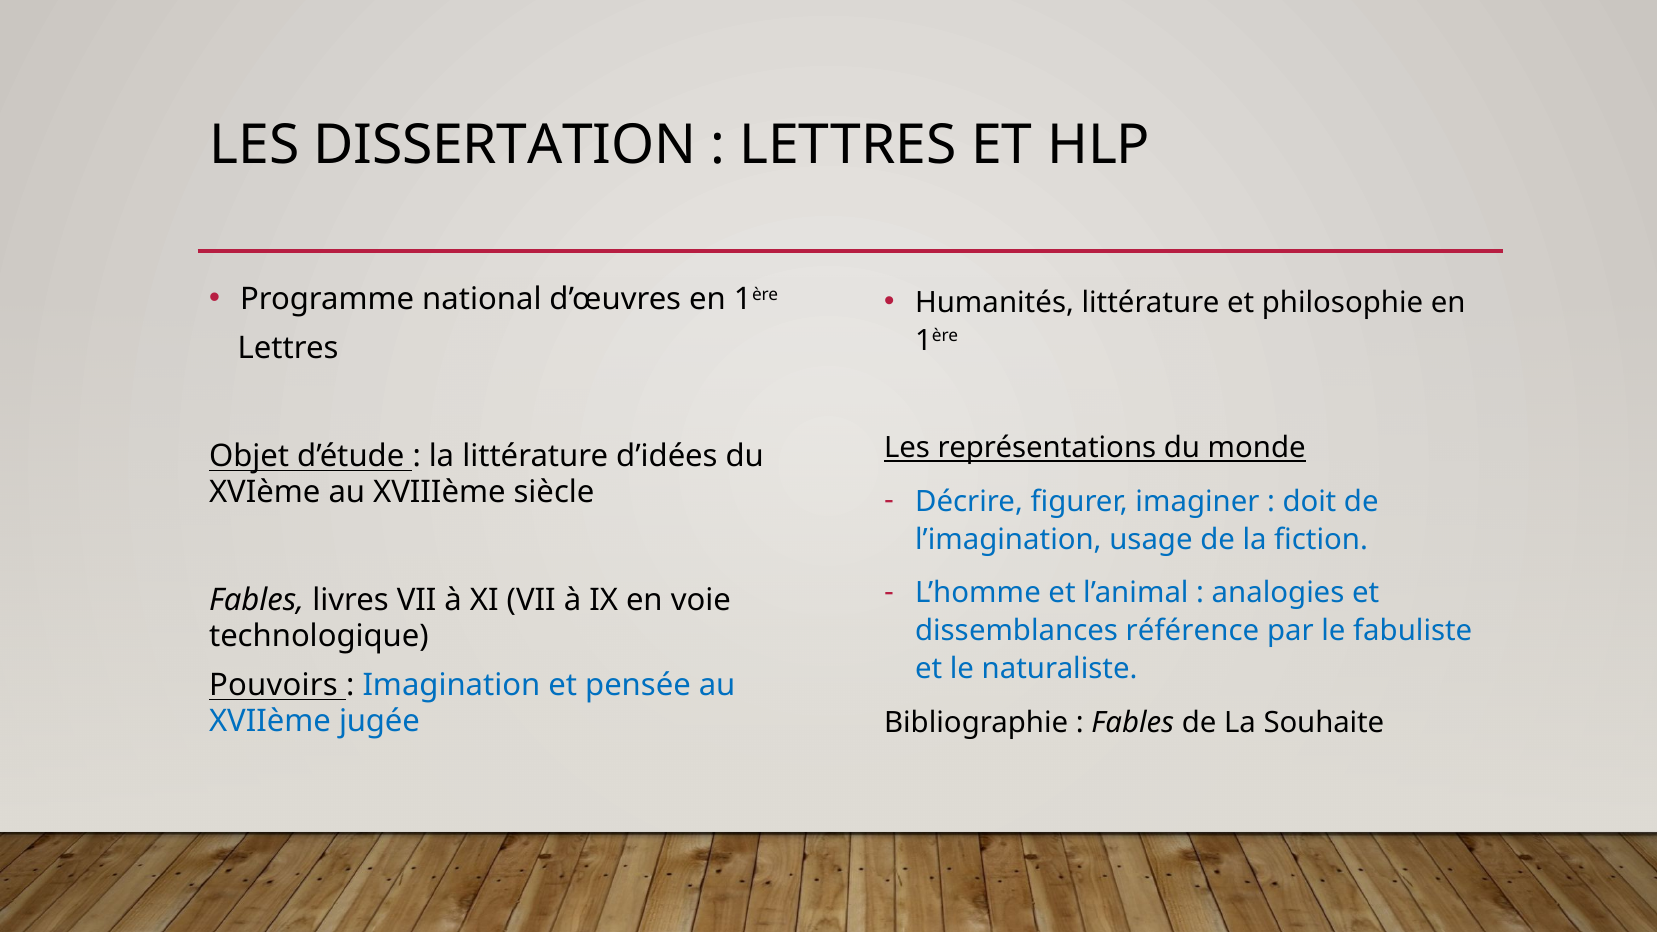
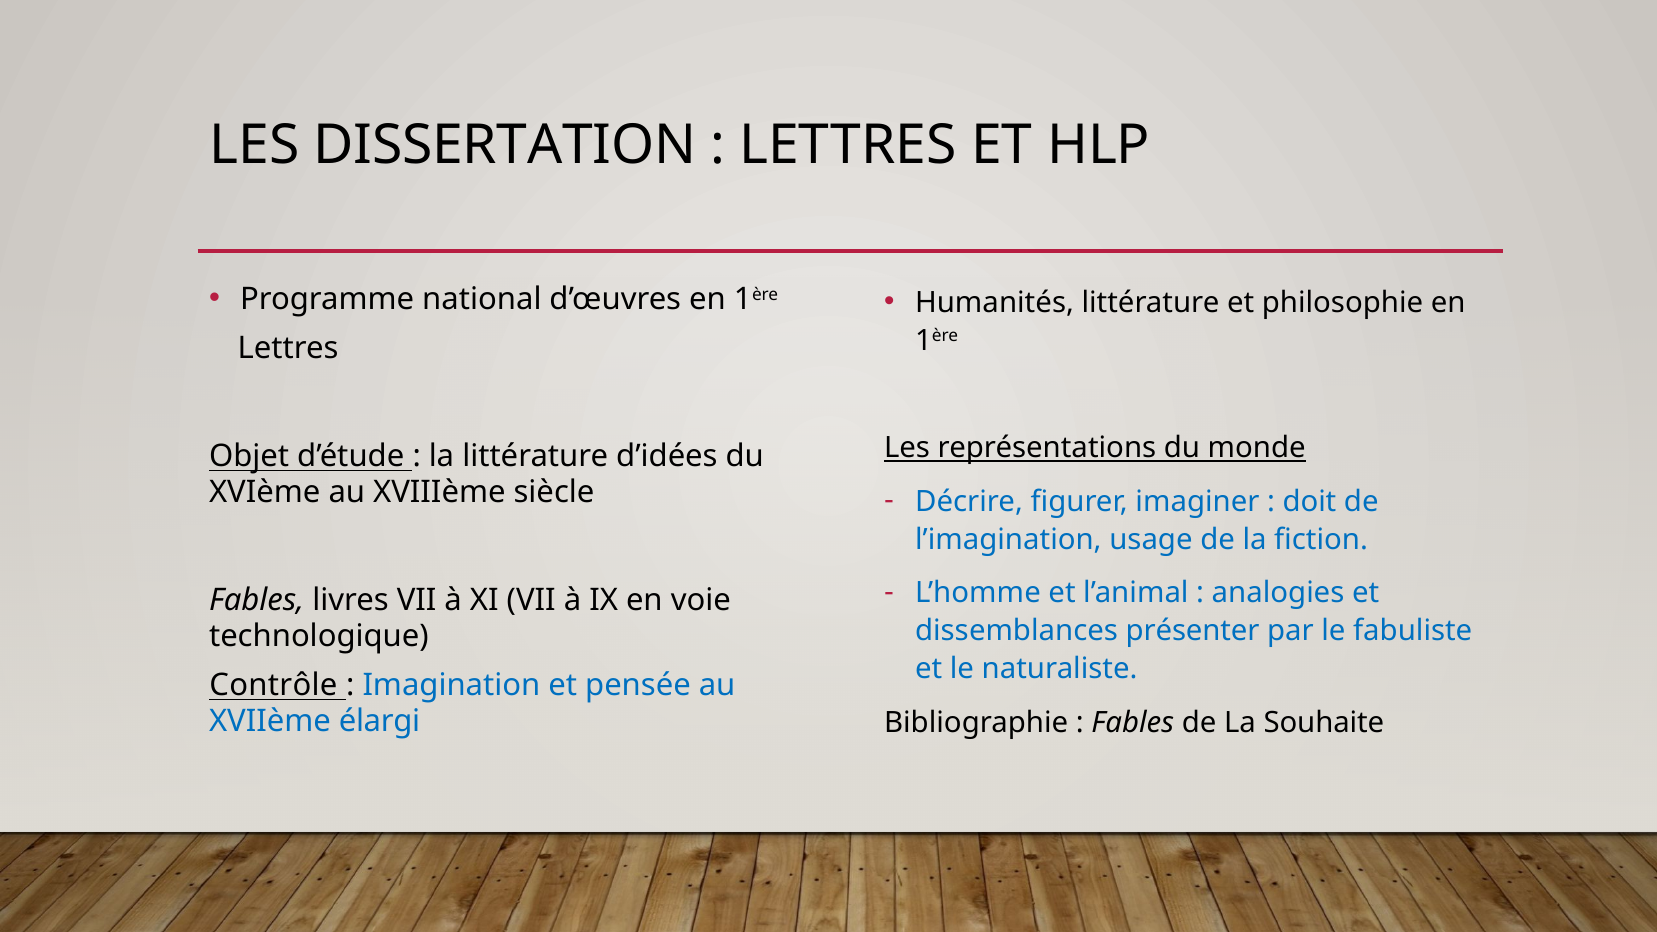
référence: référence -> présenter (1193, 631)
Pouvoirs: Pouvoirs -> Contrôle (273, 686)
jugée: jugée -> élargi (380, 721)
